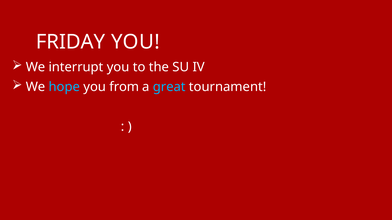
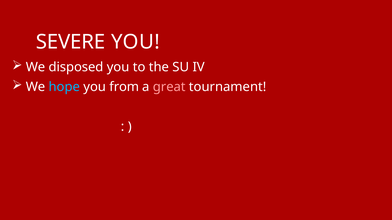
FRIDAY: FRIDAY -> SEVERE (71, 42)
interrupt: interrupt -> disposed (76, 67)
great colour: light blue -> pink (169, 87)
